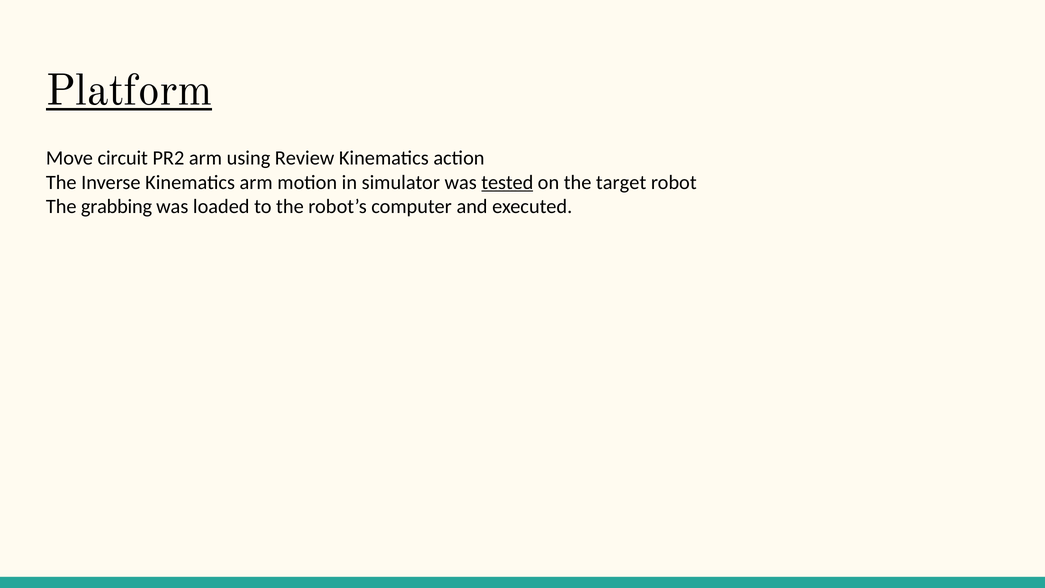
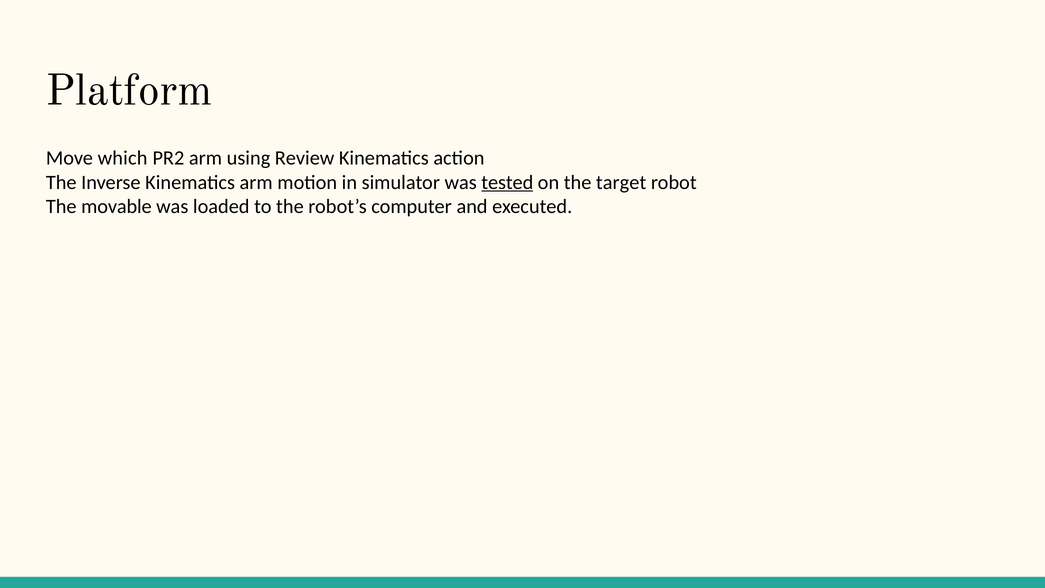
Platform underline: present -> none (129, 90)
circuit: circuit -> which (123, 158)
grabbing: grabbing -> movable (116, 207)
